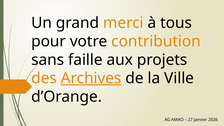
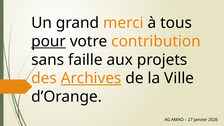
pour underline: none -> present (49, 41)
